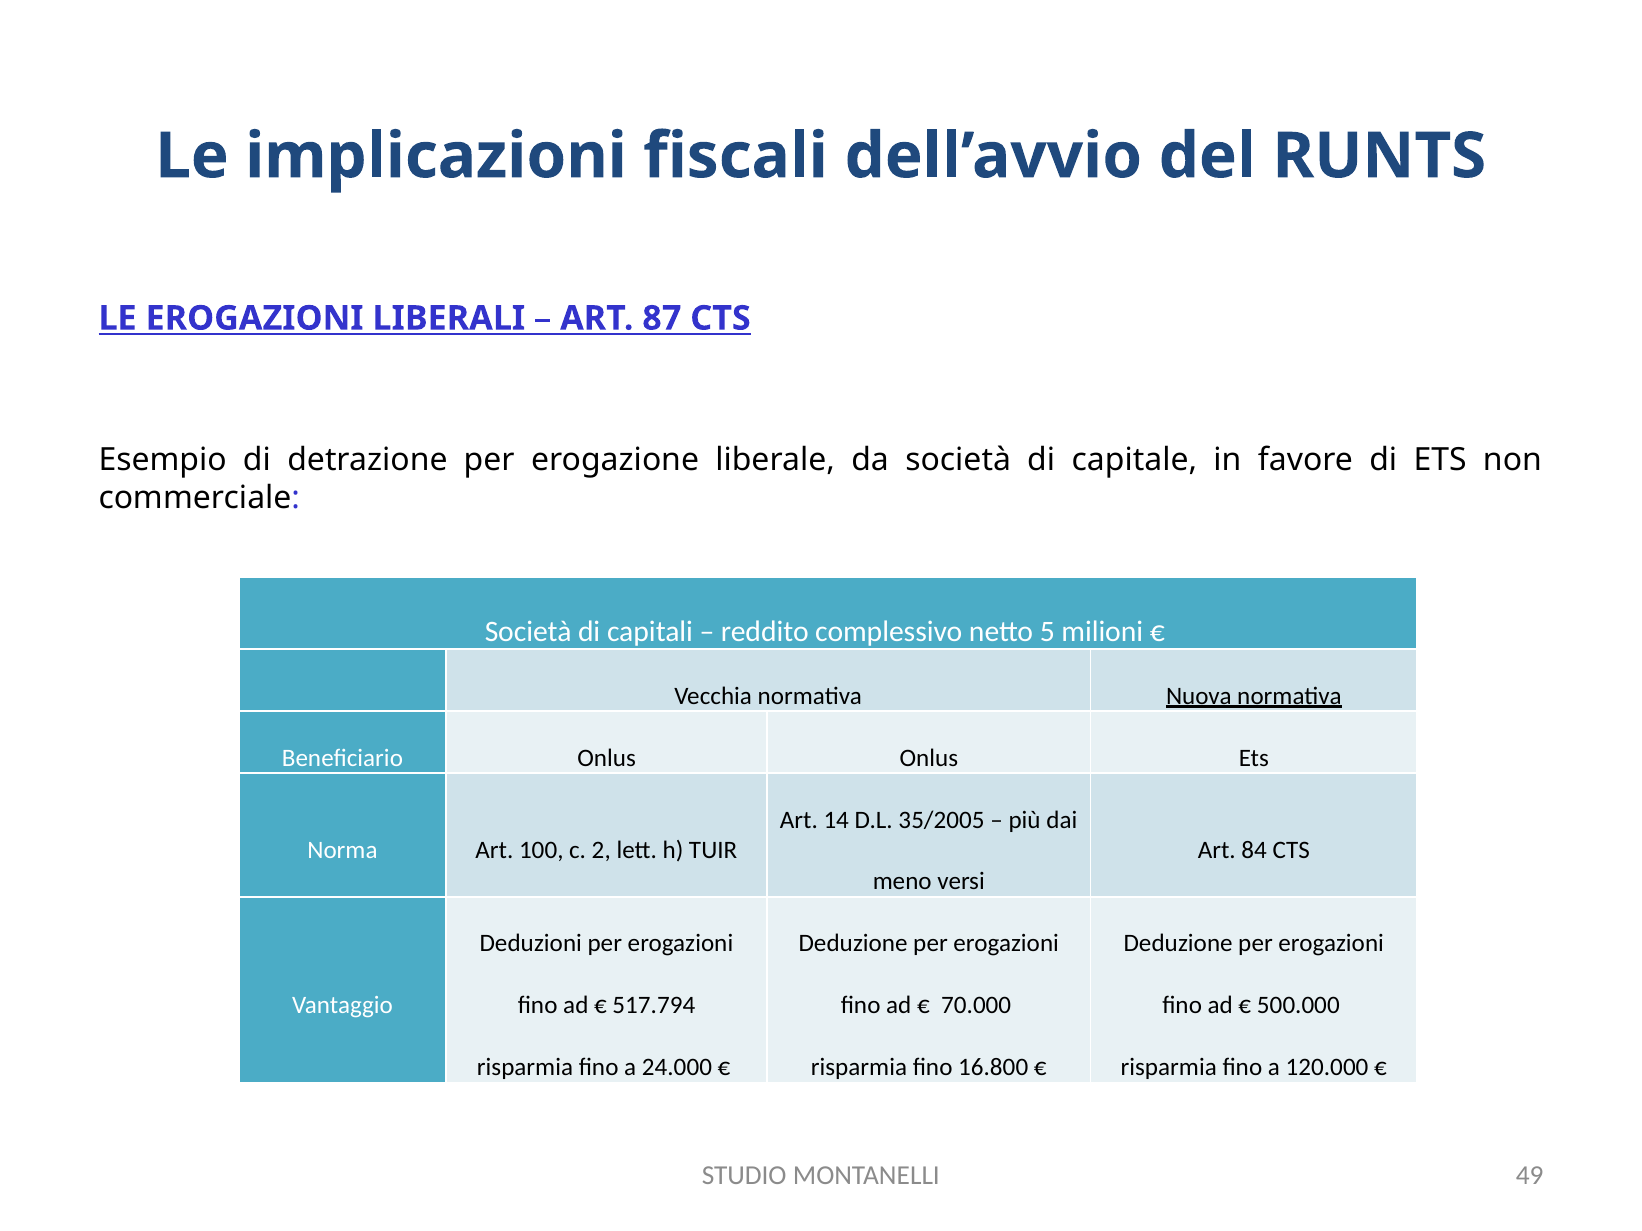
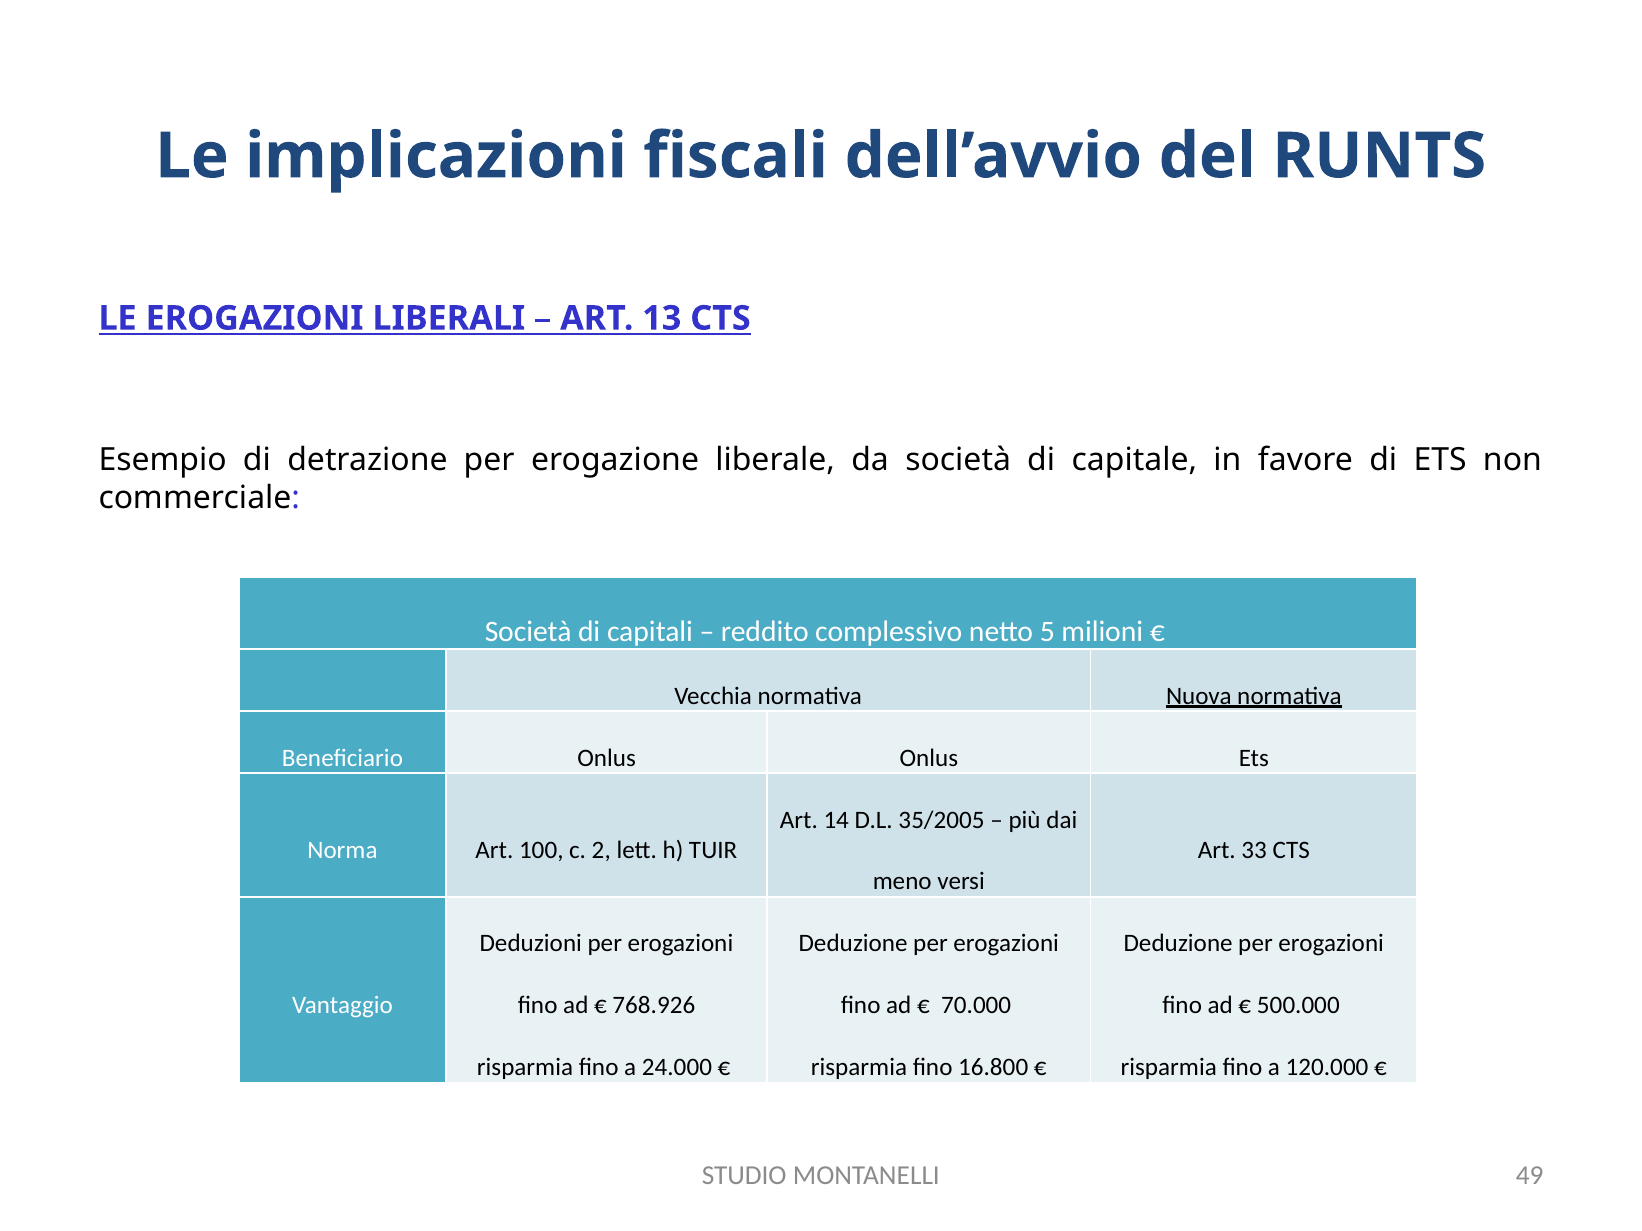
87: 87 -> 13 (662, 318)
84: 84 -> 33 (1254, 851)
517.794: 517.794 -> 768.926 (654, 1006)
